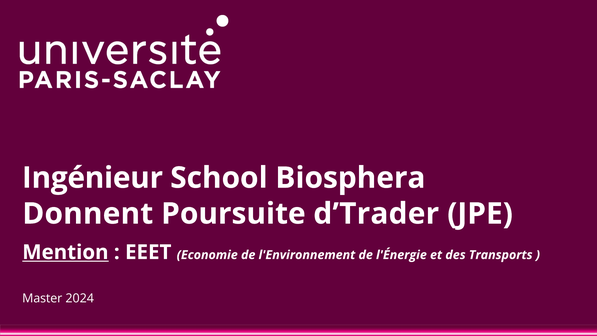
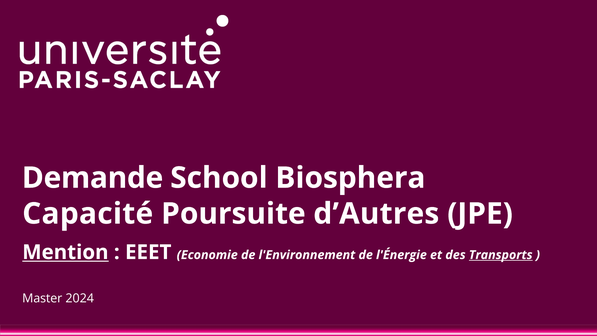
Ingénieur: Ingénieur -> Demande (93, 178)
Donnent: Donnent -> Capacité (88, 214)
d’Trader: d’Trader -> d’Autres (376, 214)
Transports underline: none -> present (501, 255)
